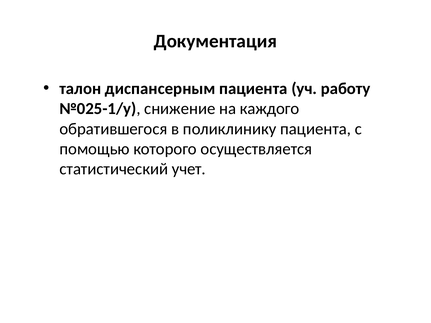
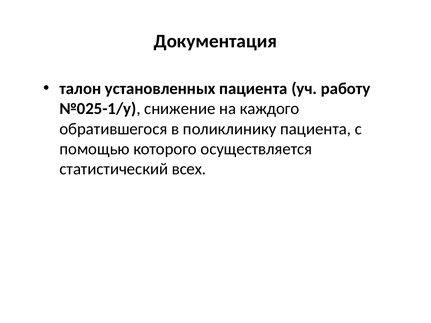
диспансерным: диспансерным -> установленных (160, 89)
учет: учет -> всех (189, 169)
